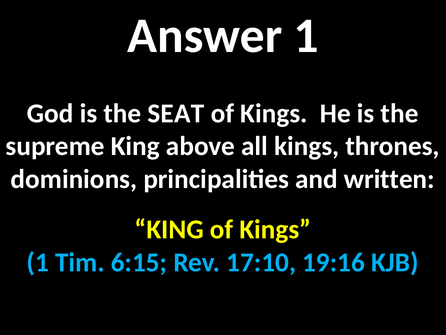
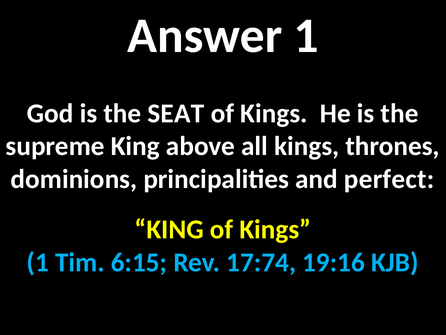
written: written -> perfect (389, 179)
17:10: 17:10 -> 17:74 (261, 262)
